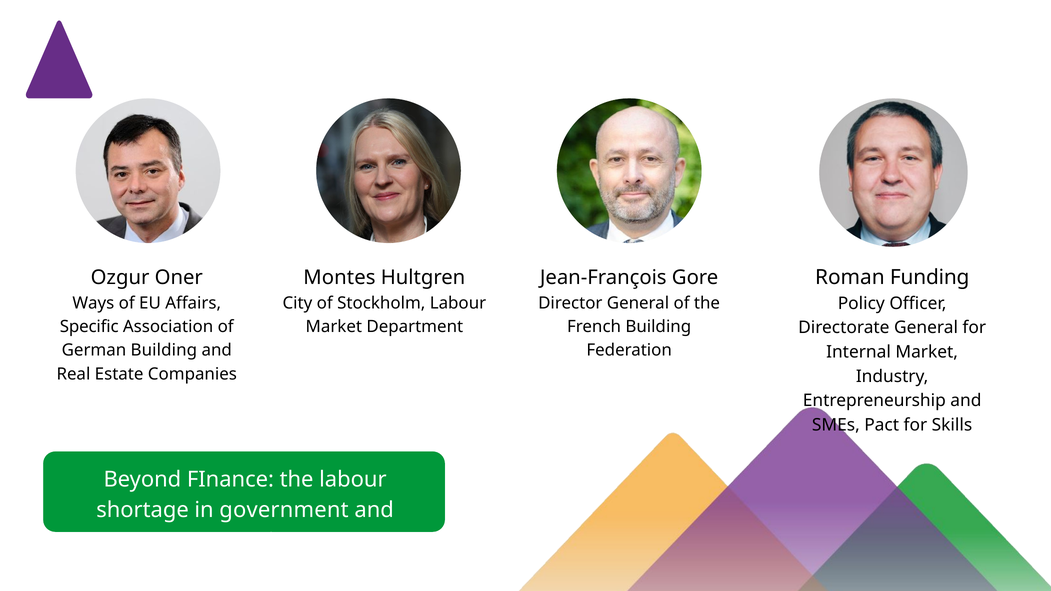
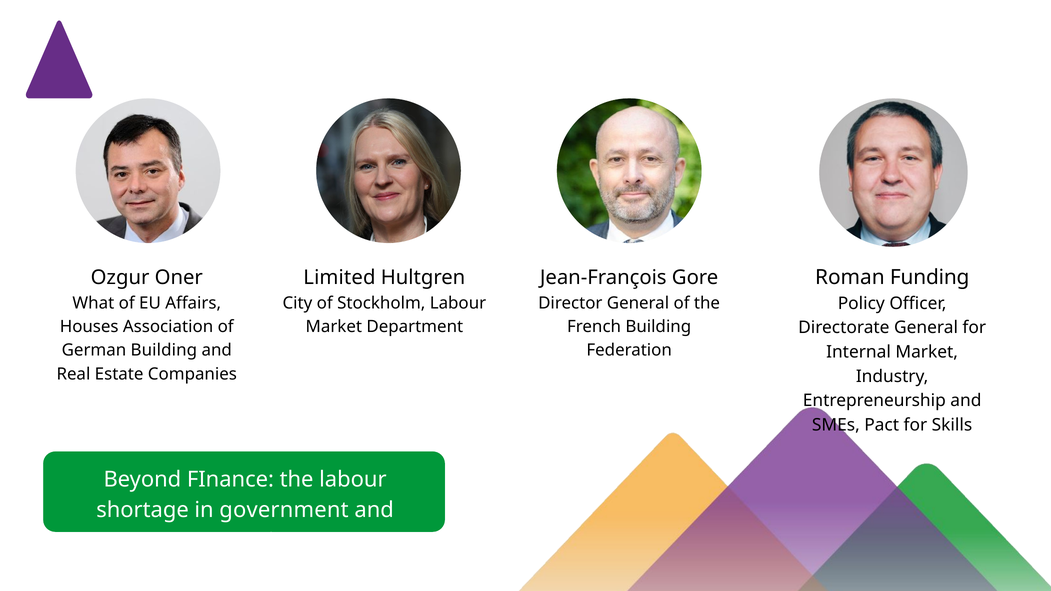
Montes: Montes -> Limited (339, 278)
Ways: Ways -> What (93, 303)
Specific: Specific -> Houses (89, 327)
